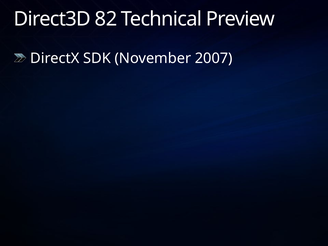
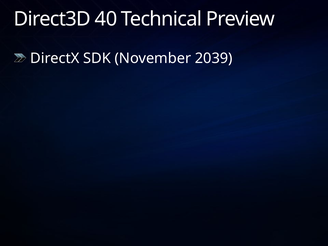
82: 82 -> 40 (106, 19)
2007: 2007 -> 2039 (214, 58)
